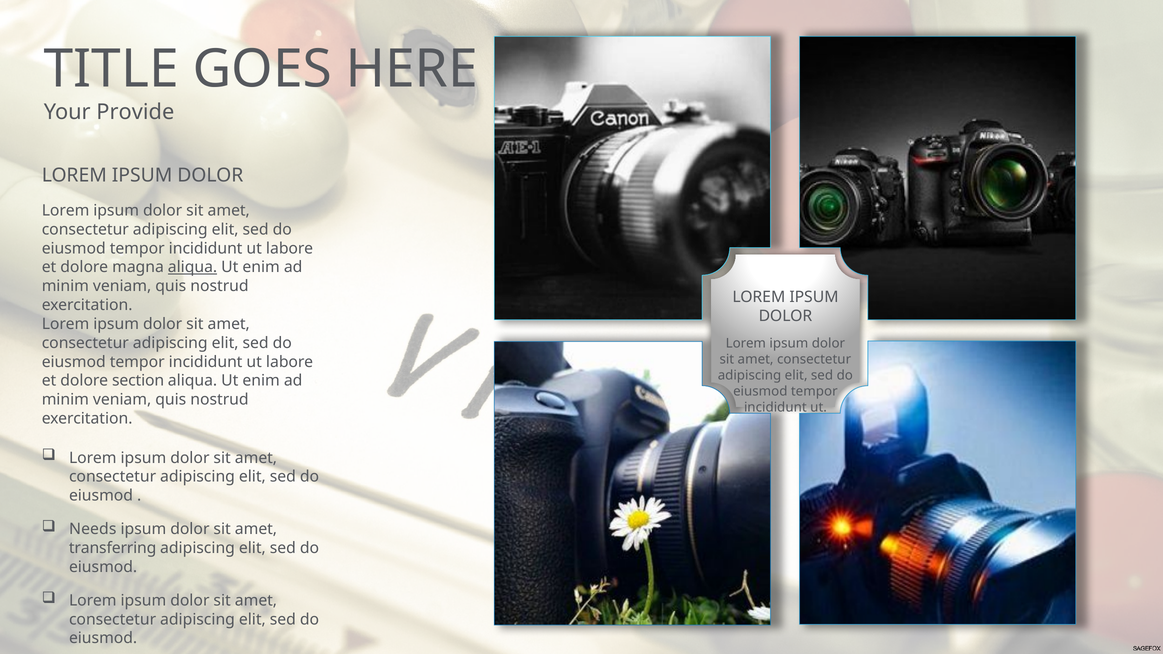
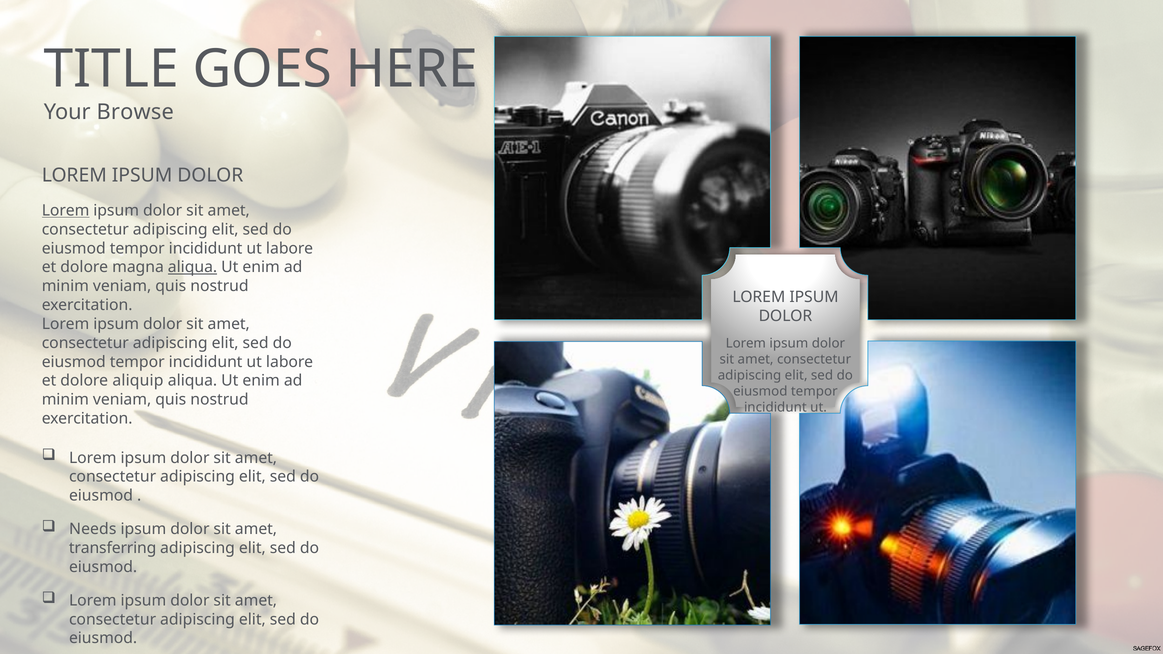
Provide: Provide -> Browse (135, 112)
Lorem underline: none -> present (66, 211)
section: section -> aliquip (138, 381)
